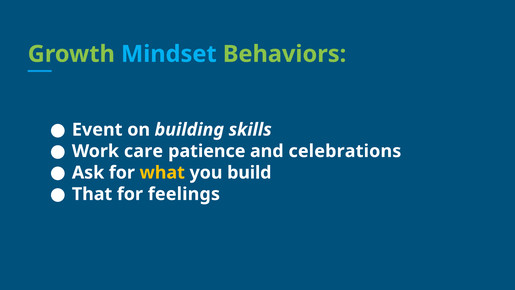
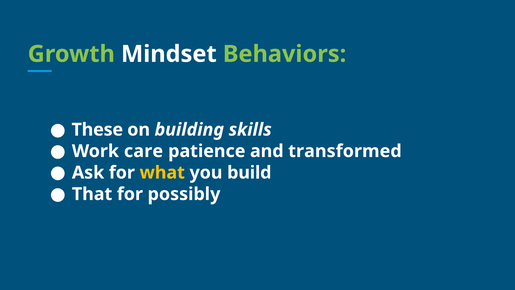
Mindset colour: light blue -> white (169, 54)
Event: Event -> These (97, 130)
celebrations: celebrations -> transformed (345, 151)
feelings: feelings -> possibly (184, 194)
